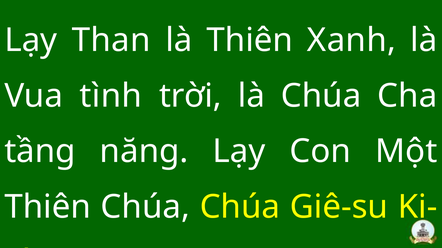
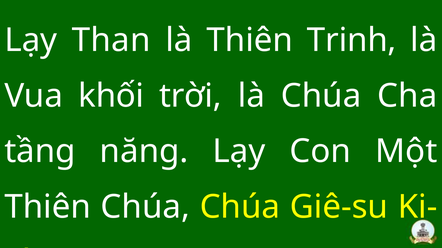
Xanh: Xanh -> Trinh (352, 40)
tình: tình -> khối (111, 96)
